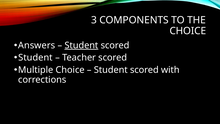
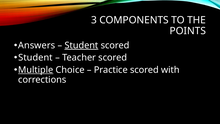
CHOICE: CHOICE -> POINTS (188, 31)
Multiple underline: none -> present (36, 70)
Student: Student -> Practice (111, 70)
